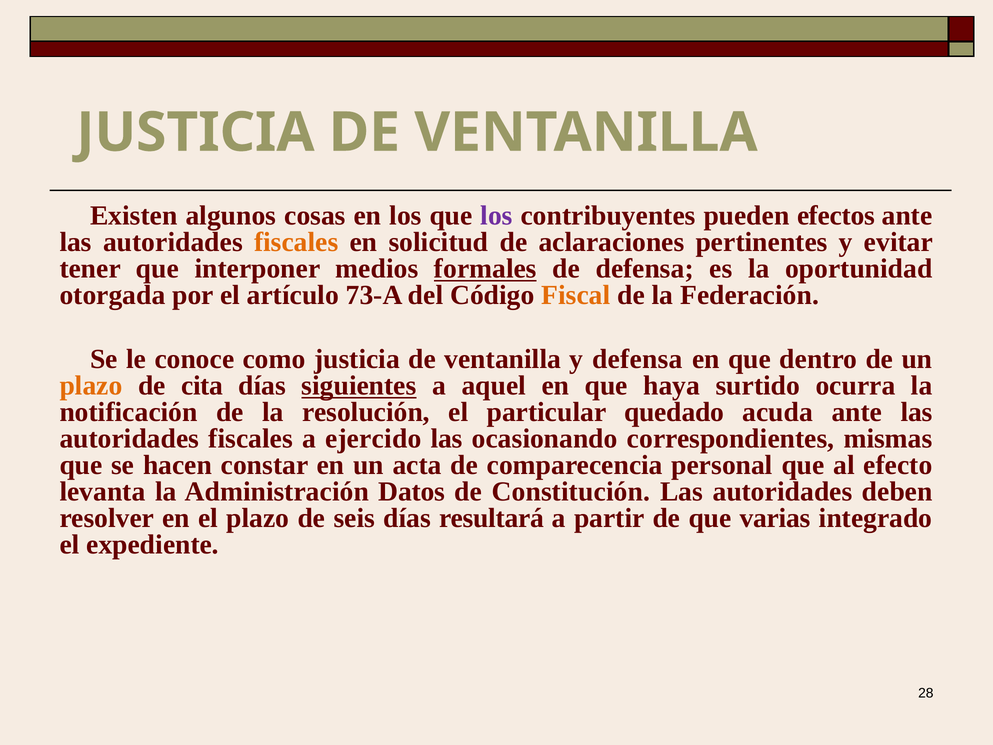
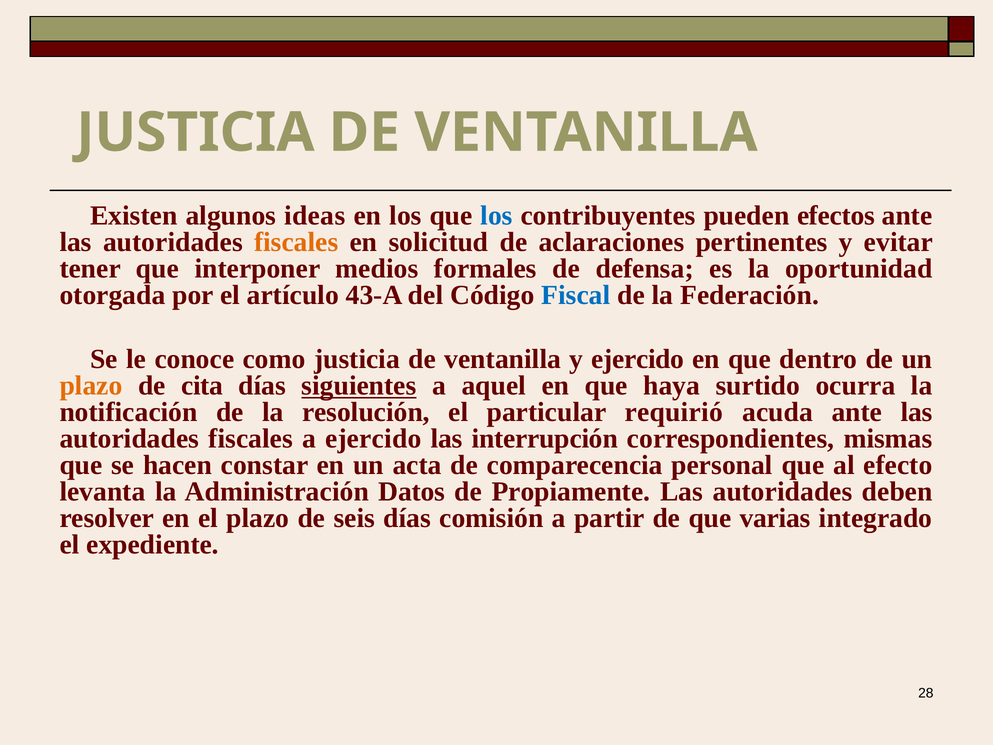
cosas: cosas -> ideas (315, 216)
los colour: purple -> blue (497, 216)
formales underline: present -> none (485, 269)
73-A: 73-A -> 43-A (374, 295)
Fiscal colour: orange -> blue (576, 295)
y defensa: defensa -> ejercido (638, 359)
quedado: quedado -> requirió (674, 412)
ocasionando: ocasionando -> interrupción (545, 439)
Constitución: Constitución -> Propiamente (571, 492)
resultará: resultará -> comisión (491, 518)
